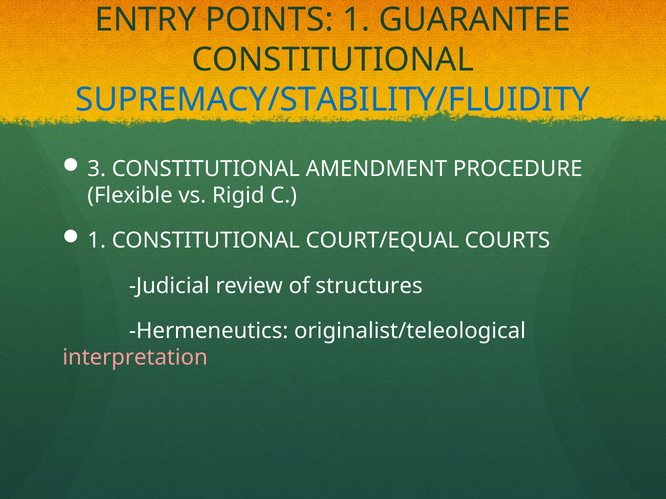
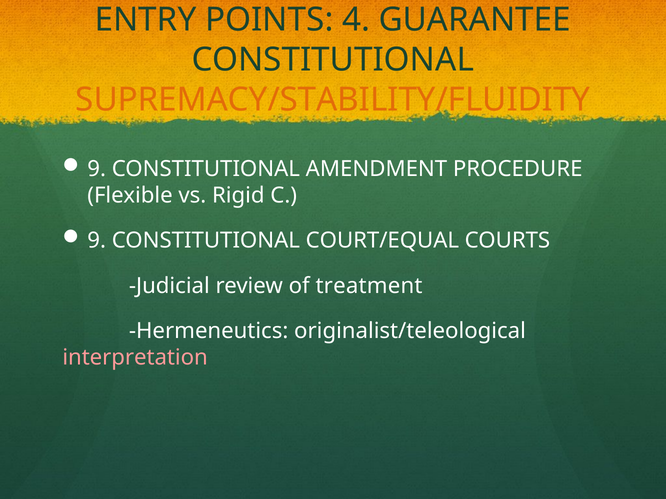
POINTS 1: 1 -> 4 (356, 20)
SUPREMACY/STABILITY/FLUIDITY colour: blue -> orange (333, 100)
3: 3 -> 9 (97, 169)
1: 1 -> 9 (97, 241)
structures: structures -> treatment (369, 286)
